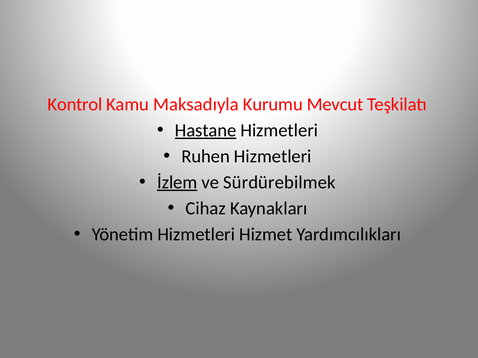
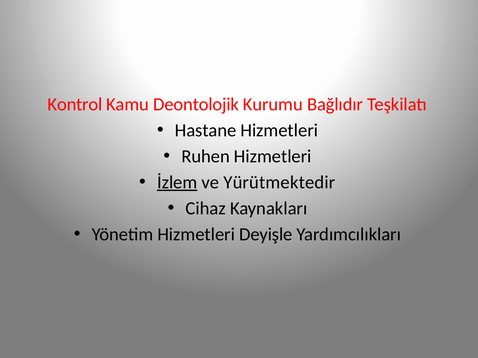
Maksadıyla: Maksadıyla -> Deontolojik (196, 104)
Mevcut: Mevcut -> Bağlıdır (335, 104)
Hastane underline: present -> none (206, 131)
Sürdürebilmek: Sürdürebilmek -> Yürütmektedir (279, 183)
Hizmet: Hizmet -> Deyişle (266, 235)
